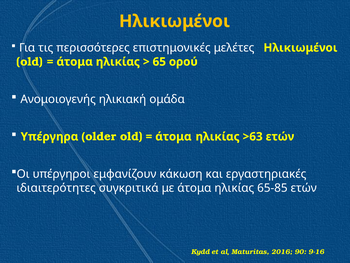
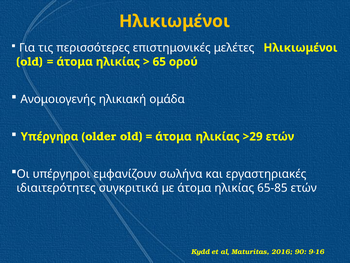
>63: >63 -> >29 (253, 136)
κάκωση: κάκωση -> σωλήνα (181, 174)
